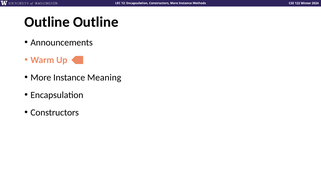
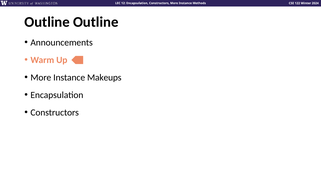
Meaning: Meaning -> Makeups (104, 77)
